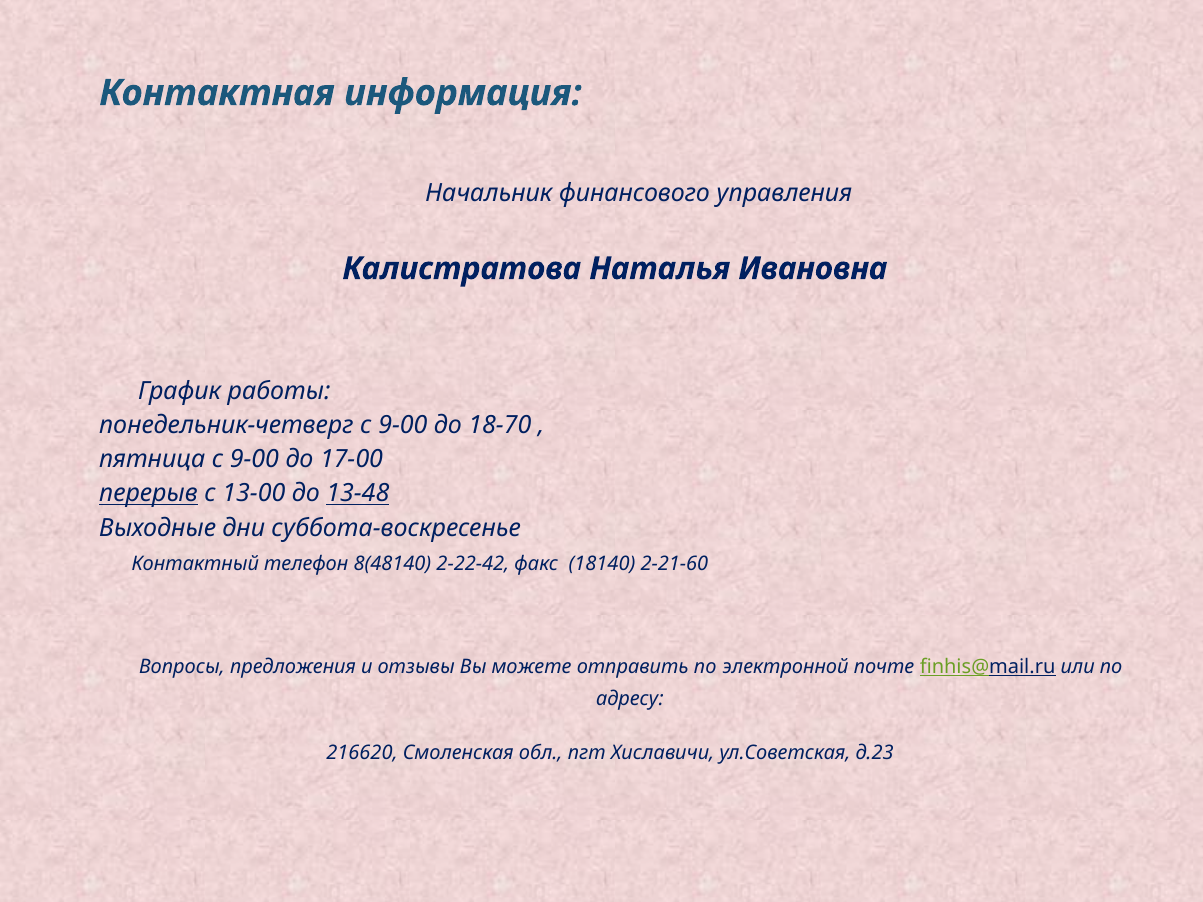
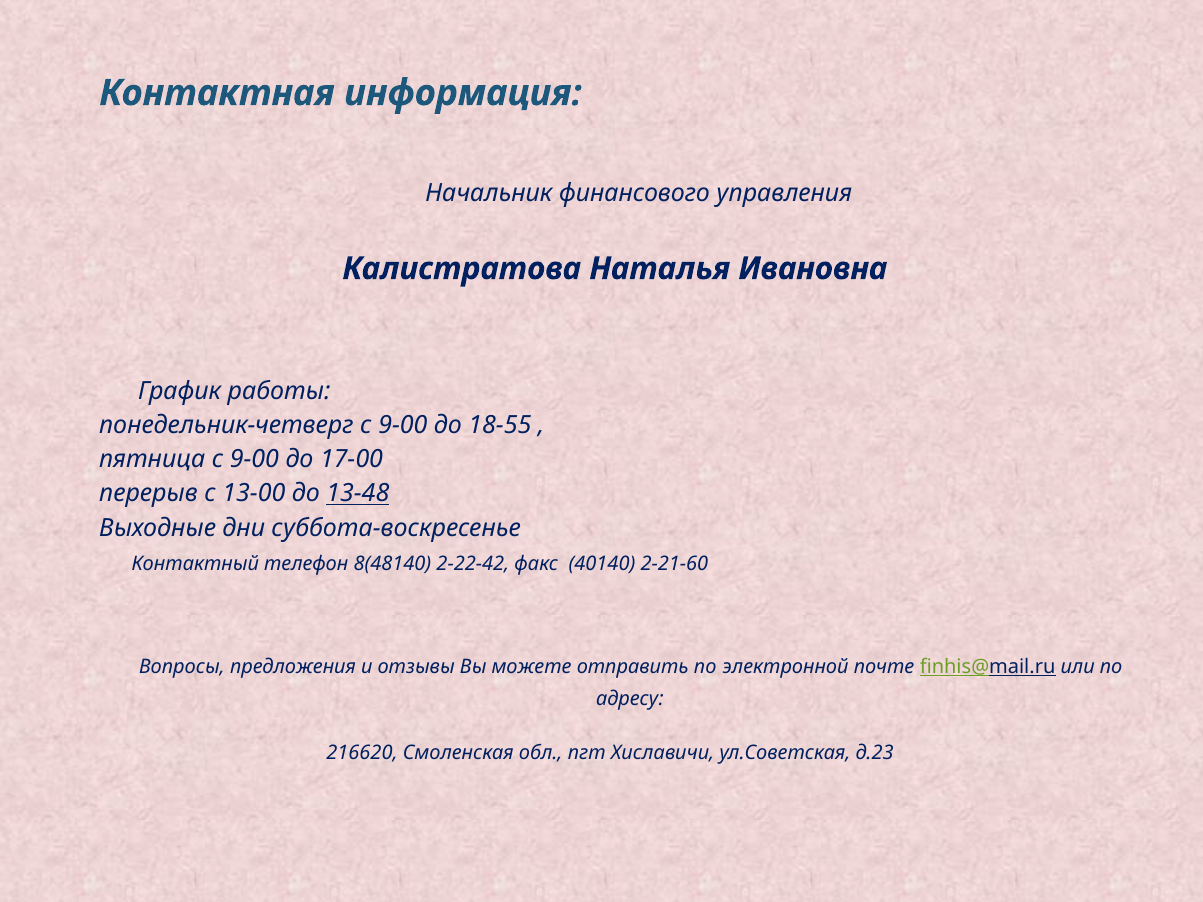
18-70: 18-70 -> 18-55 (500, 425)
перерыв underline: present -> none (148, 494)
18140: 18140 -> 40140 (602, 564)
